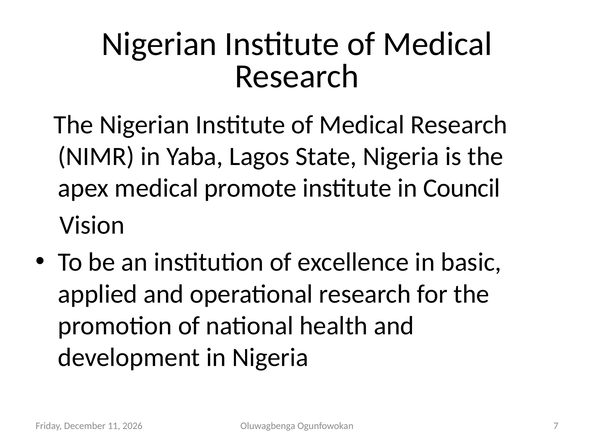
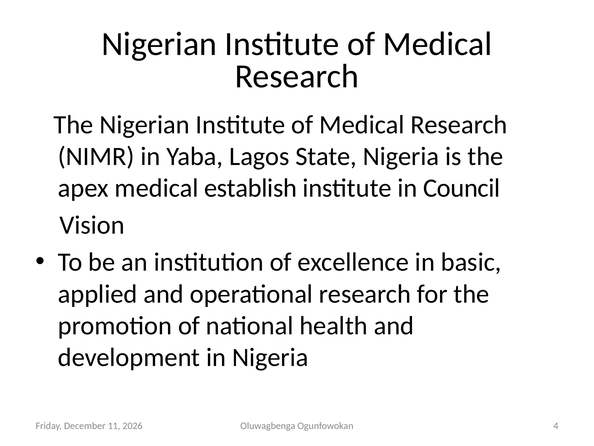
promote: promote -> establish (250, 188)
7: 7 -> 4 (556, 425)
